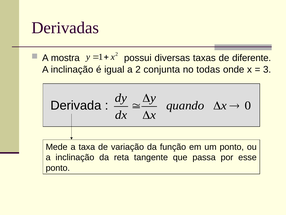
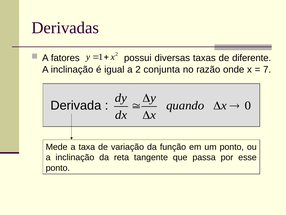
mostra: mostra -> fatores (65, 58)
todas: todas -> razão (208, 69)
3: 3 -> 7 (267, 69)
